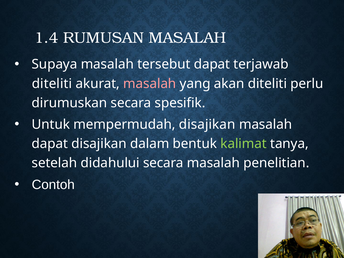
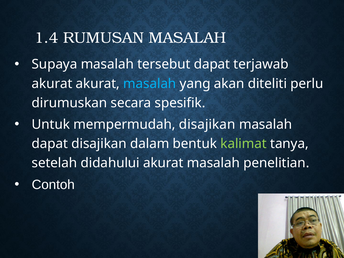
diteliti: diteliti -> akurat (52, 84)
masalah colour: pink -> light blue (150, 84)
didahului secara: secara -> akurat (163, 163)
